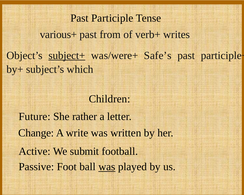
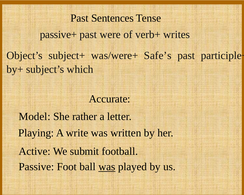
Participle: Participle -> Sentences (112, 18)
various+: various+ -> passive+ (58, 35)
from: from -> were (110, 35)
subject+ underline: present -> none (67, 56)
Children: Children -> Accurate (110, 99)
Future: Future -> Model (35, 117)
Change: Change -> Playing (36, 133)
